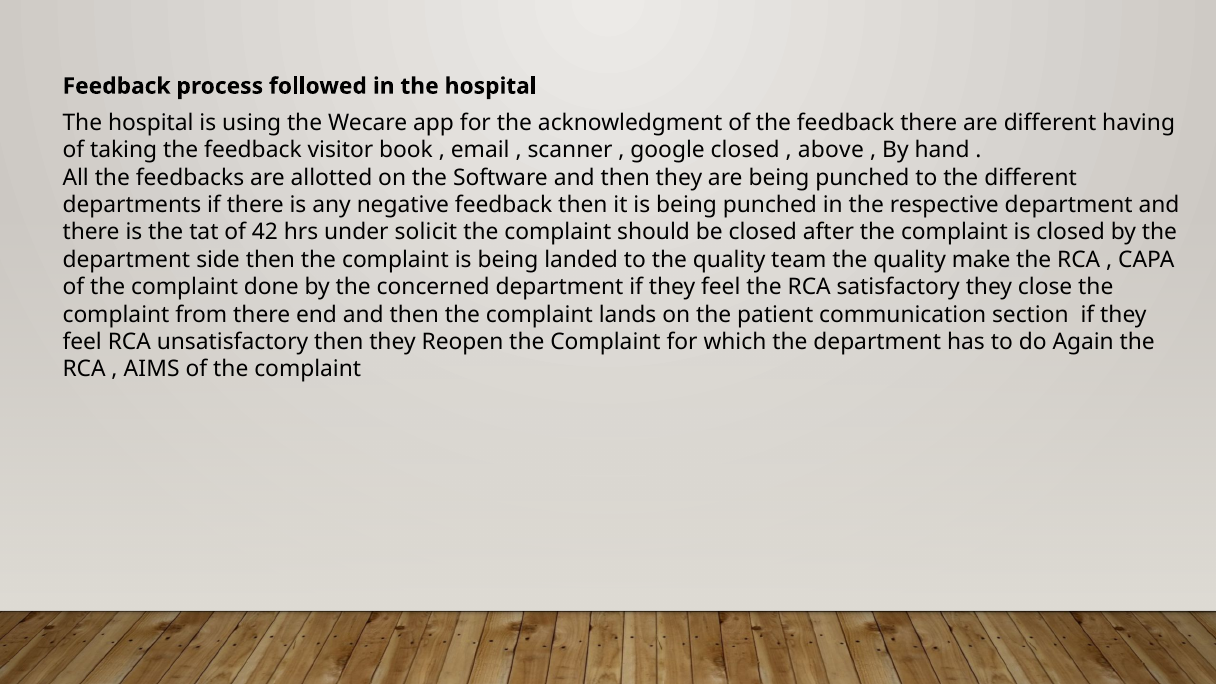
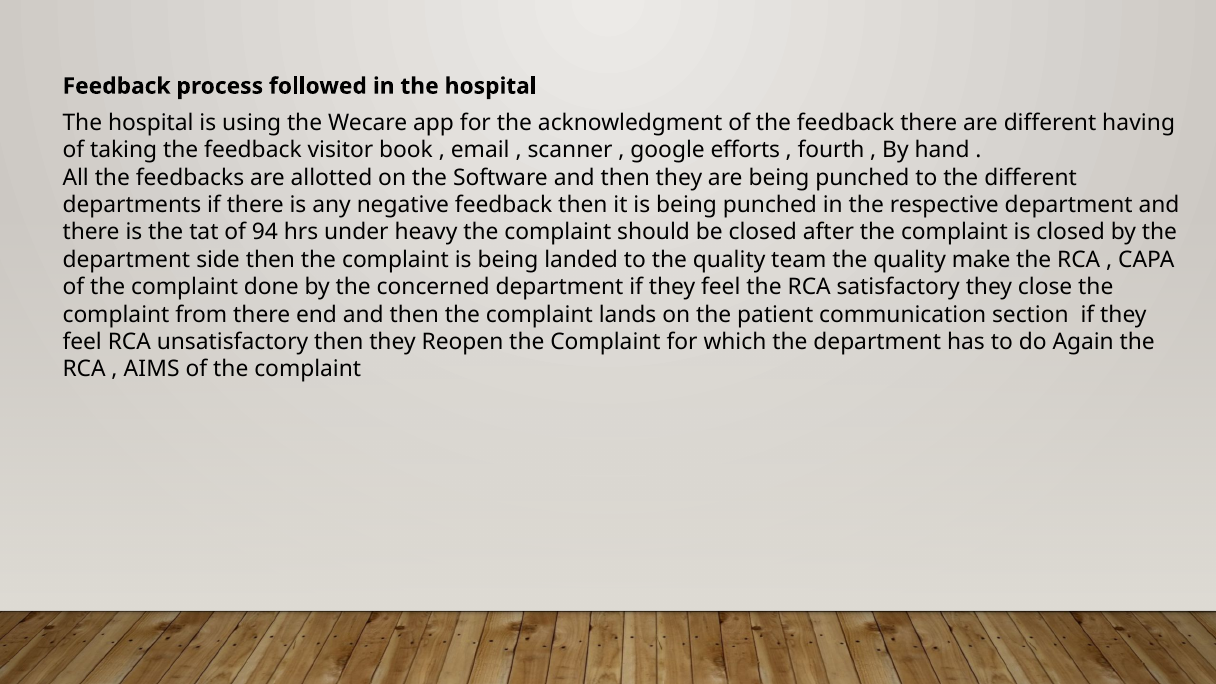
google closed: closed -> efforts (745, 150)
above: above -> fourth (831, 150)
42: 42 -> 94 (265, 232)
solicit: solicit -> heavy (426, 232)
